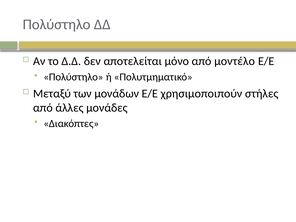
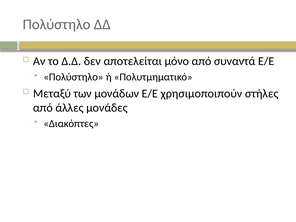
μοντέλο: μοντέλο -> συναντά (235, 61)
